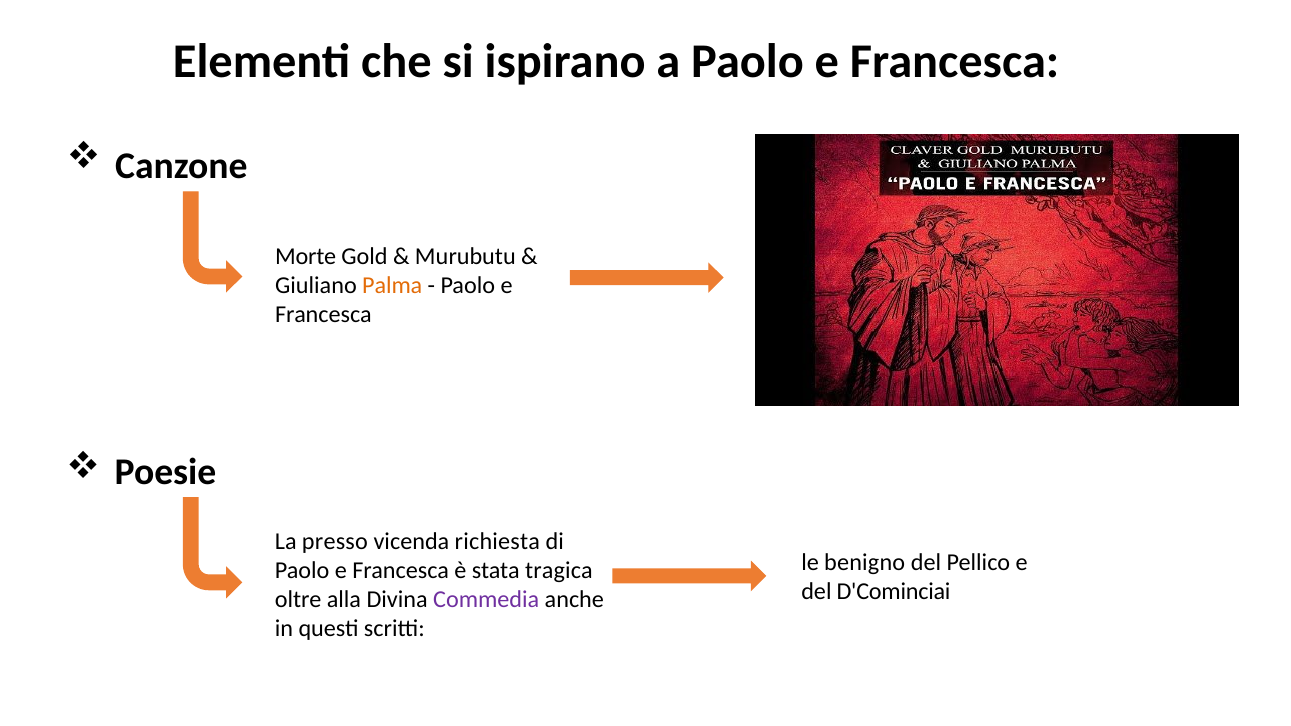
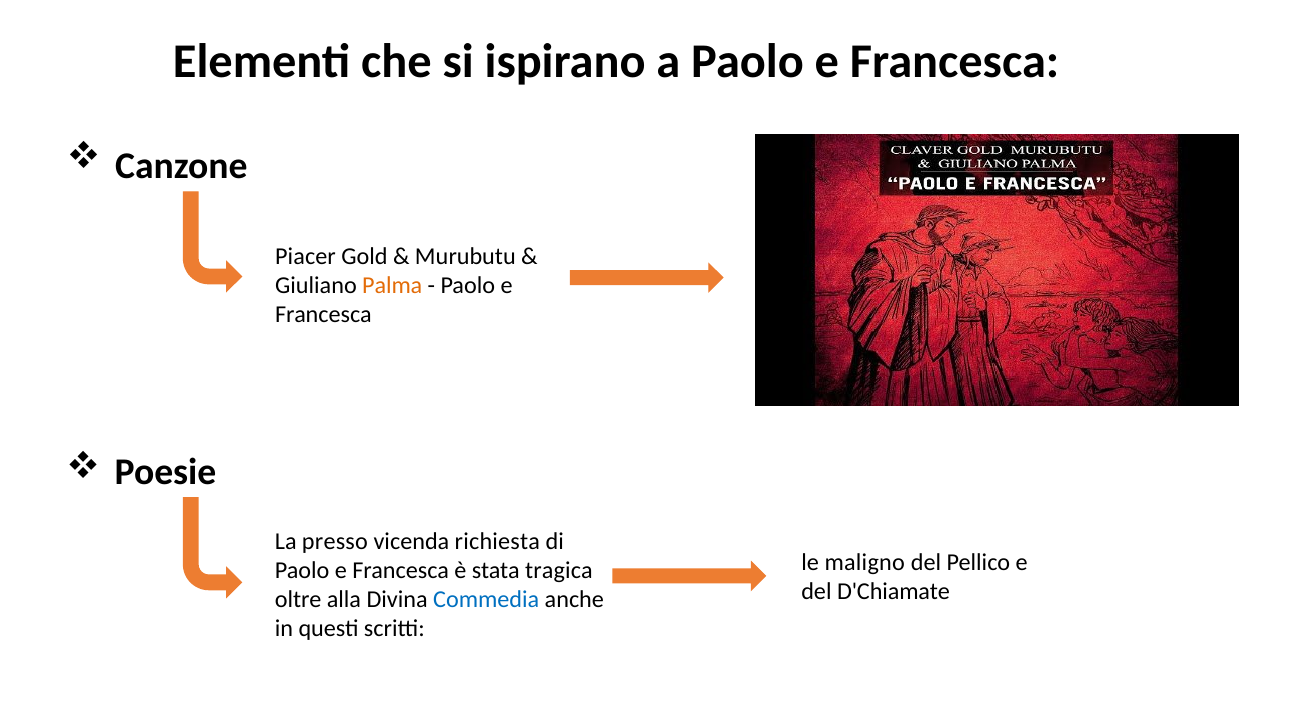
Morte: Morte -> Piacer (306, 256)
benigno: benigno -> maligno (865, 563)
D'Cominciai: D'Cominciai -> D'Chiamate (893, 592)
Commedia colour: purple -> blue (486, 600)
